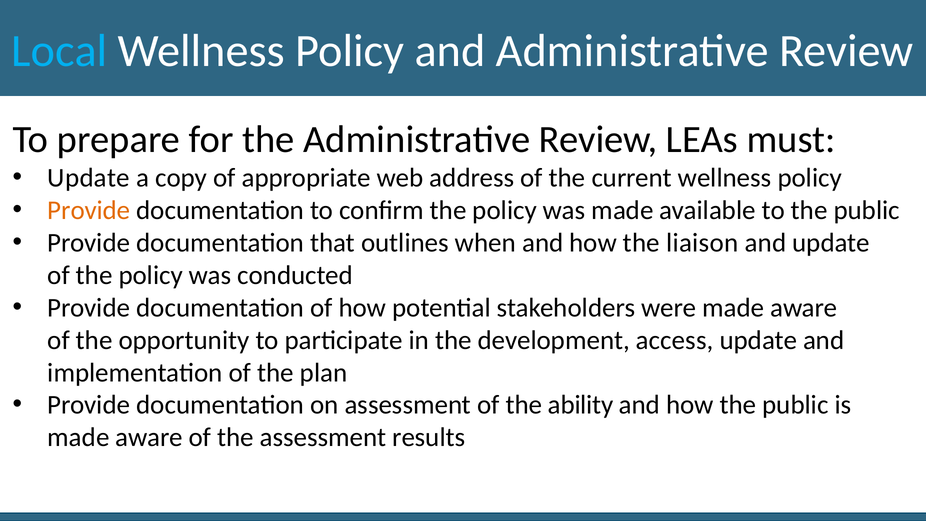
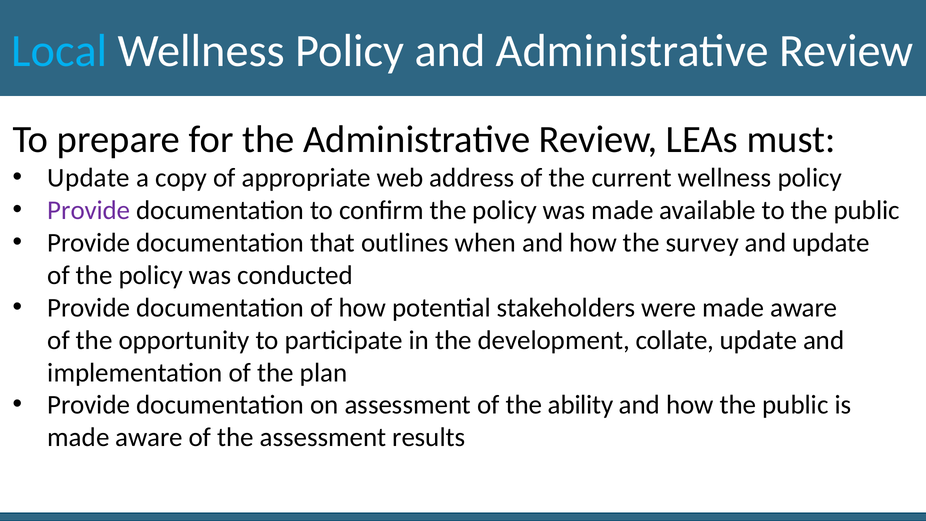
Provide colour: orange -> purple (89, 210)
liaison: liaison -> survey (702, 243)
access: access -> collate (675, 340)
